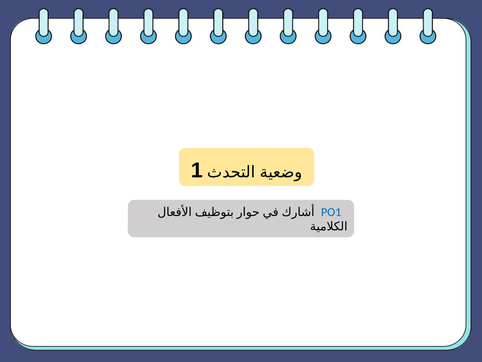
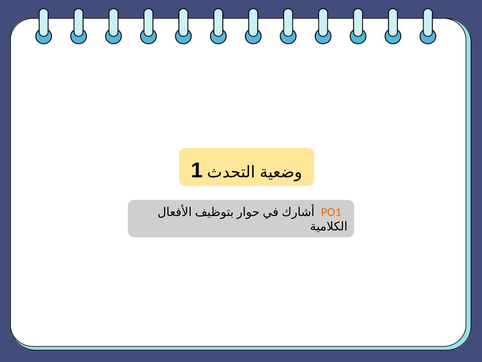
PO1 colour: blue -> orange (331, 212)
